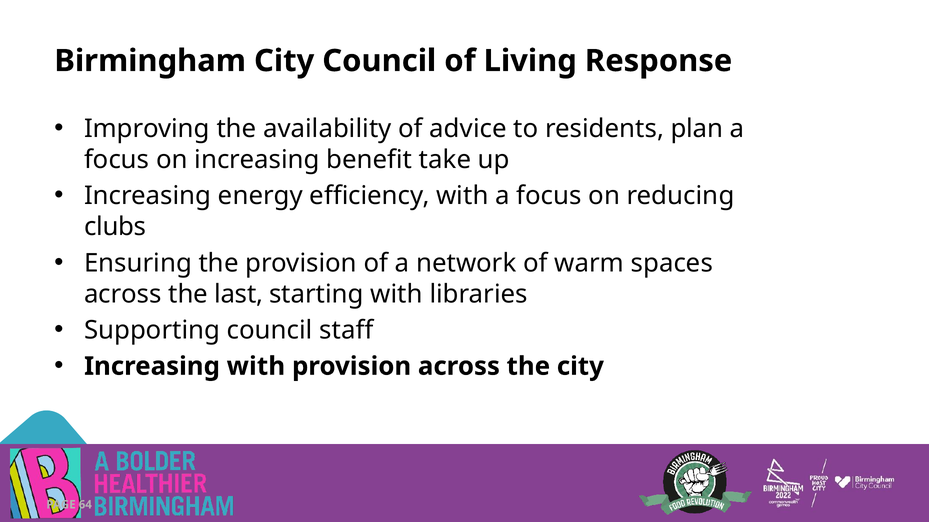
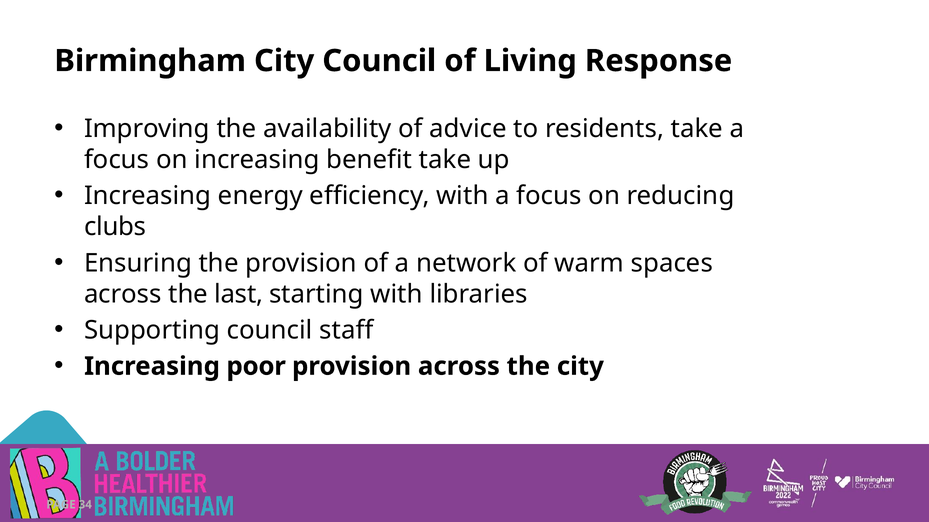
residents plan: plan -> take (697, 129)
Increasing with: with -> poor (256, 367)
64: 64 -> 34 (85, 505)
